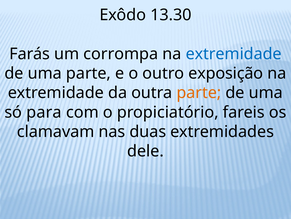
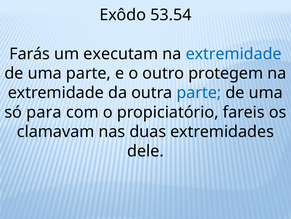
13.30: 13.30 -> 53.54 (171, 15)
corrompa: corrompa -> executam (121, 54)
exposição: exposição -> protegem (226, 73)
parte colour: orange -> blue (199, 92)
